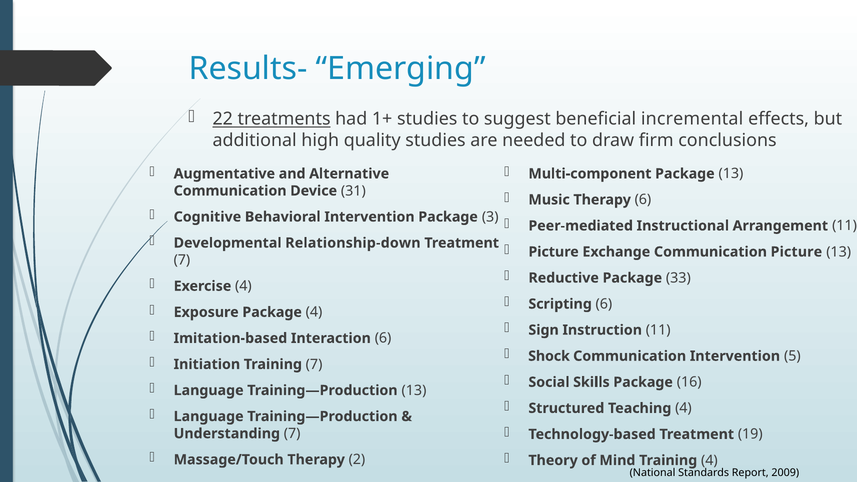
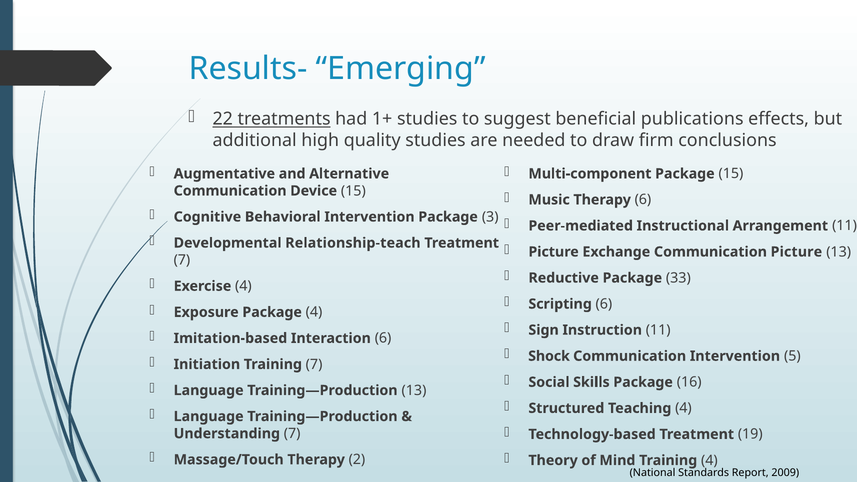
incremental: incremental -> publications (692, 119)
Package 13: 13 -> 15 (731, 174)
Device 31: 31 -> 15 (353, 191)
Relationship-down: Relationship-down -> Relationship-teach (353, 243)
